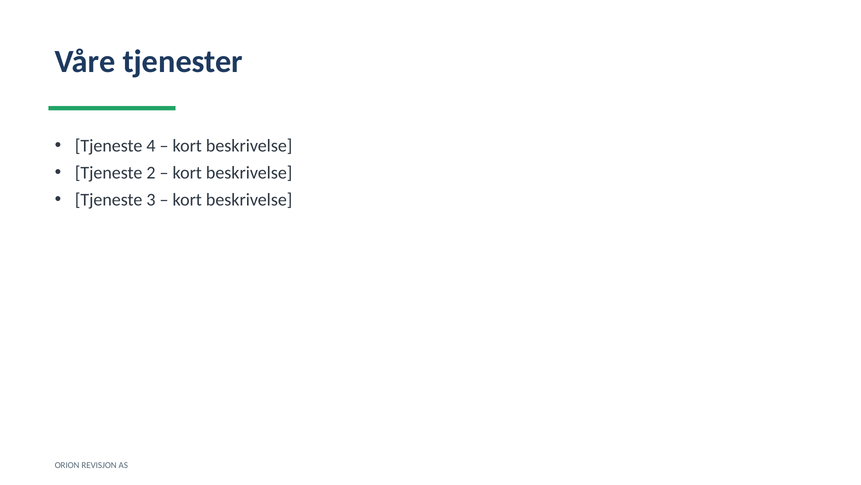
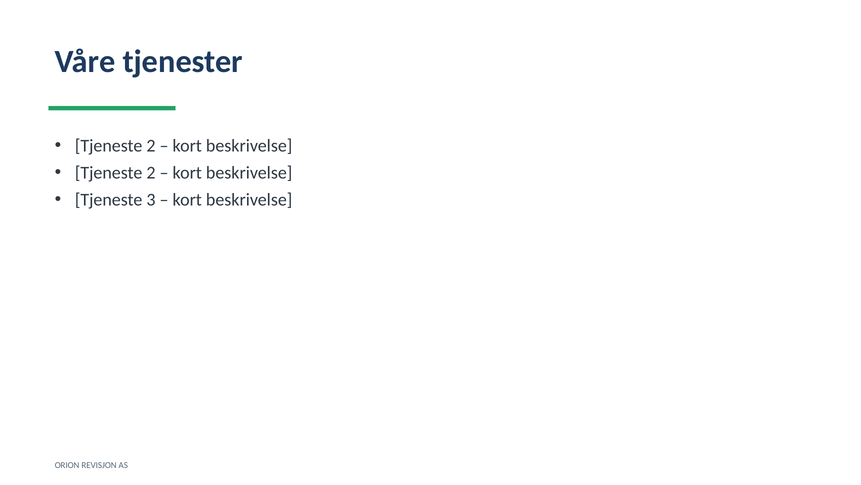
4: 4 -> 2 (151, 146)
